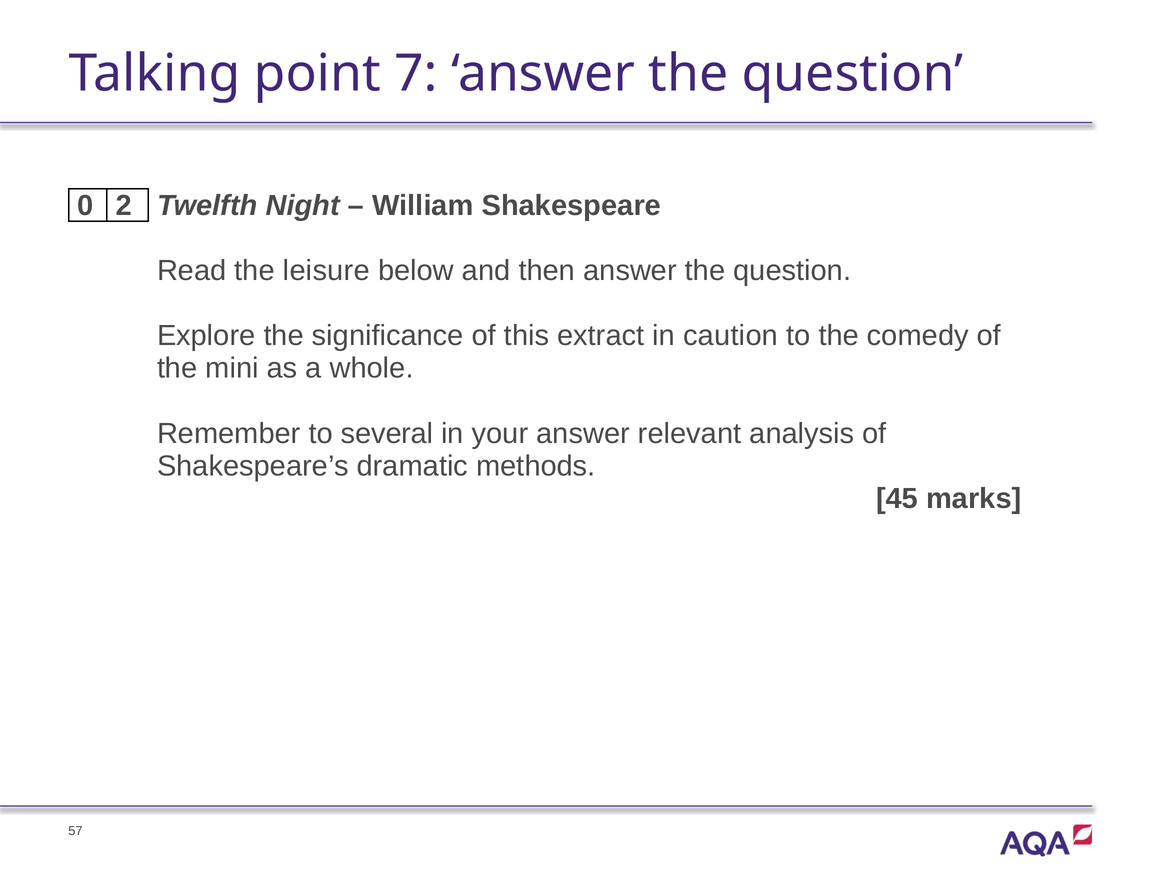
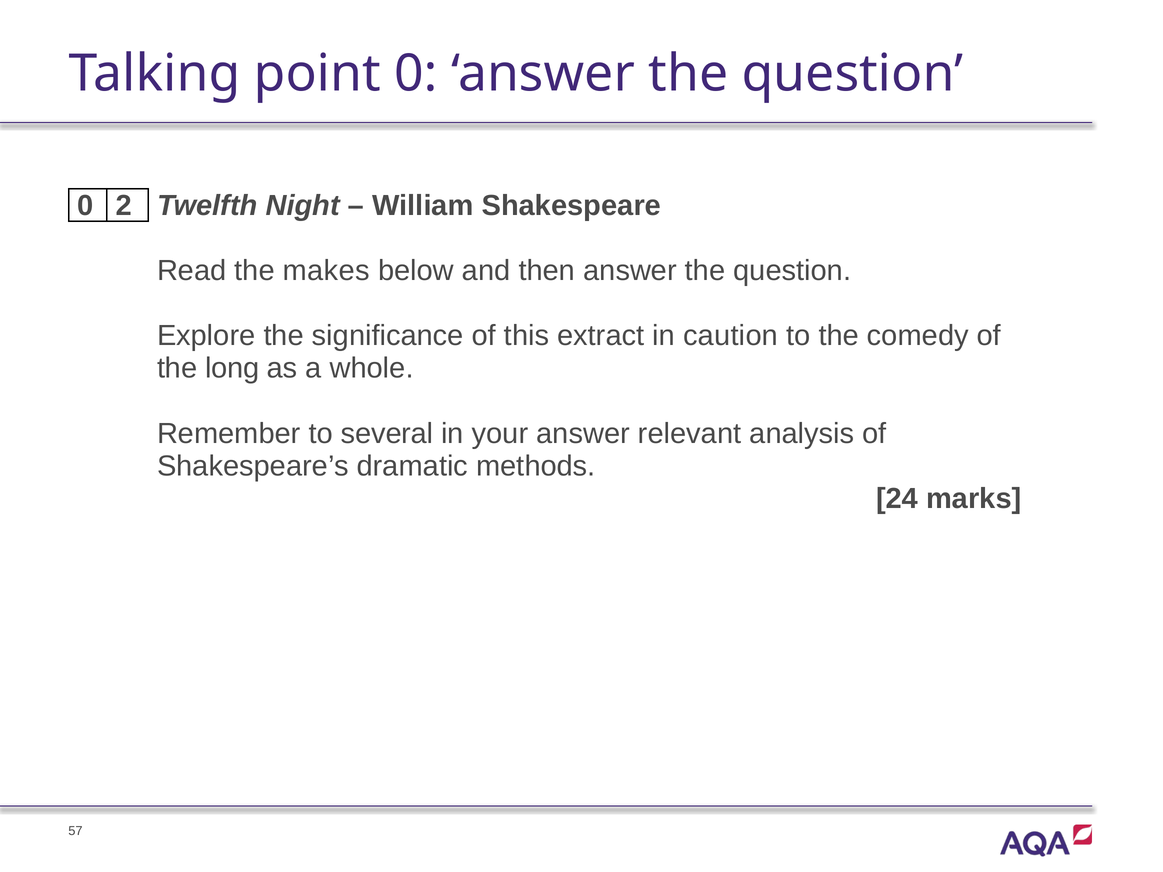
point 7: 7 -> 0 (416, 74)
leisure: leisure -> makes (326, 271)
mini: mini -> long (232, 368)
45: 45 -> 24 (897, 499)
